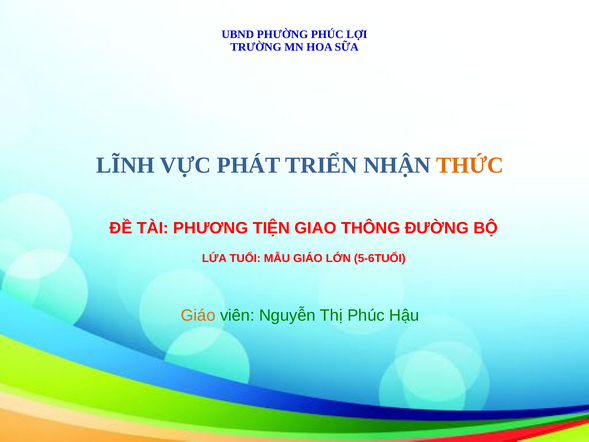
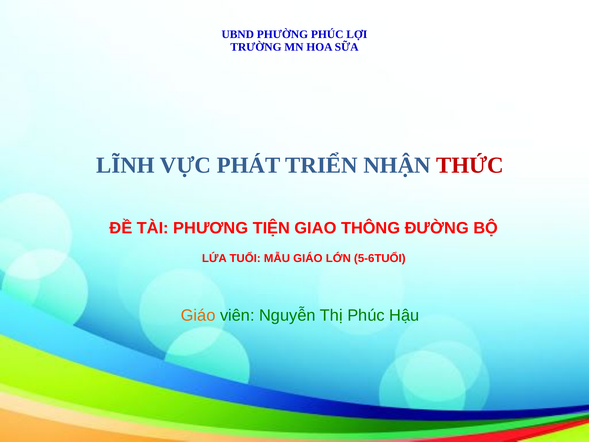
THỨC colour: orange -> red (470, 165)
